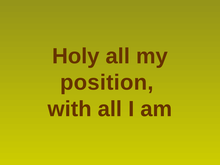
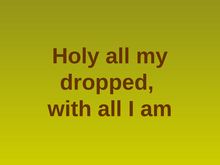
position: position -> dropped (107, 83)
